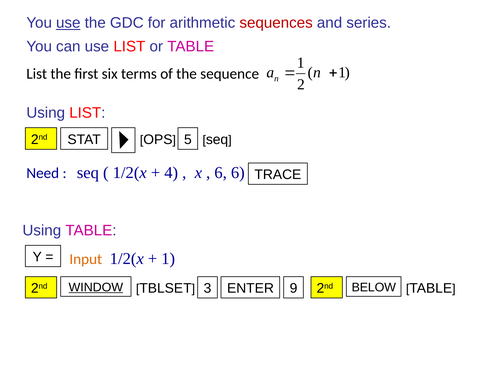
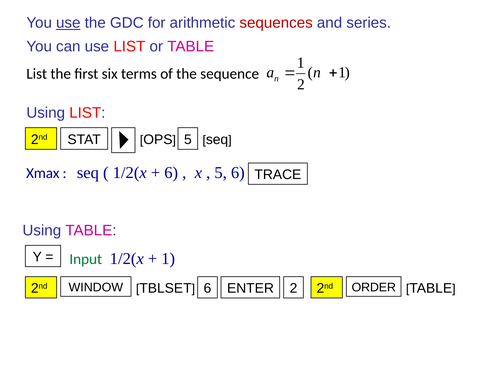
Need: Need -> Xmax (43, 173)
4: 4 -> 6 (171, 172)
6: 6 -> 5 (221, 172)
Input colour: orange -> green (86, 259)
WINDOW underline: present -> none (96, 287)
TBLSET 3: 3 -> 6 (207, 288)
ENTER 9: 9 -> 2 (294, 288)
BELOW: BELOW -> ORDER (374, 287)
